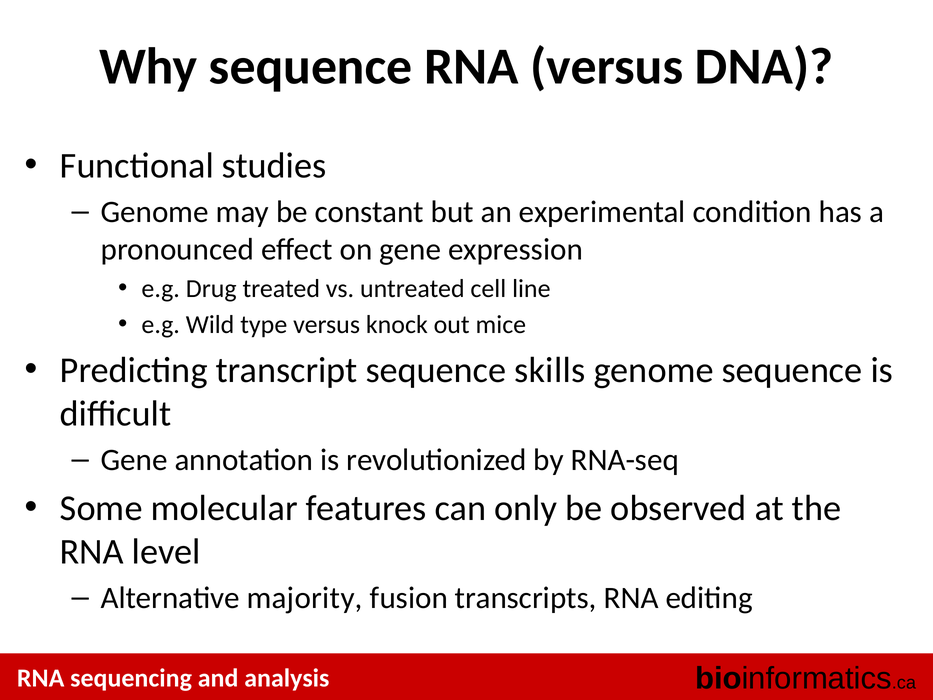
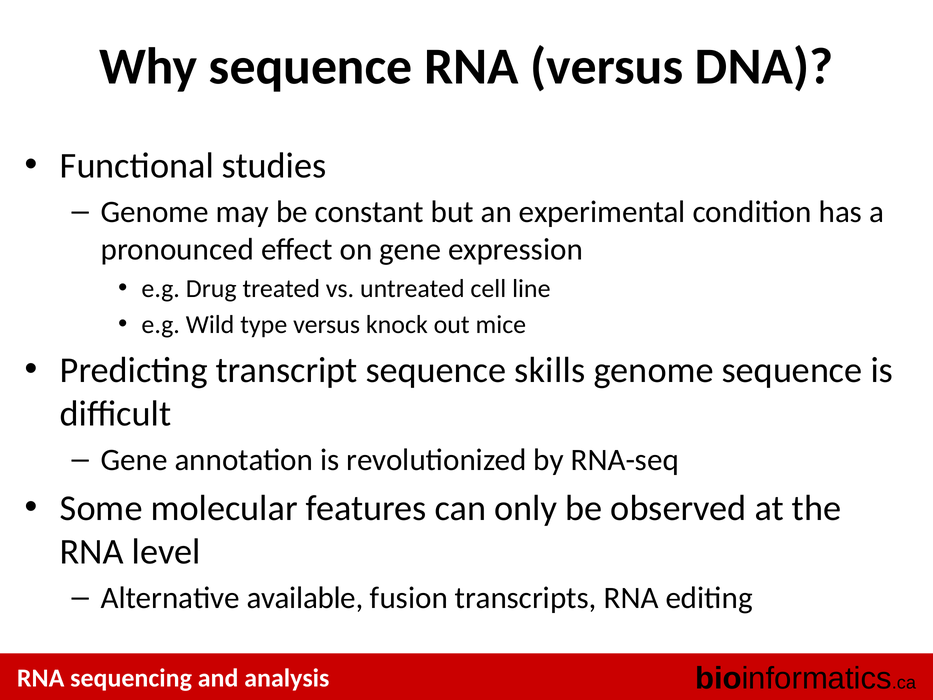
majority: majority -> available (305, 598)
